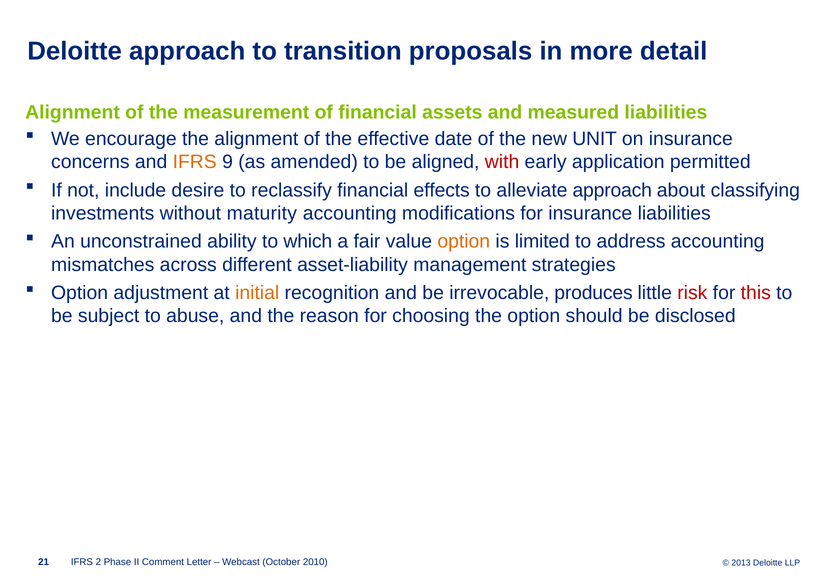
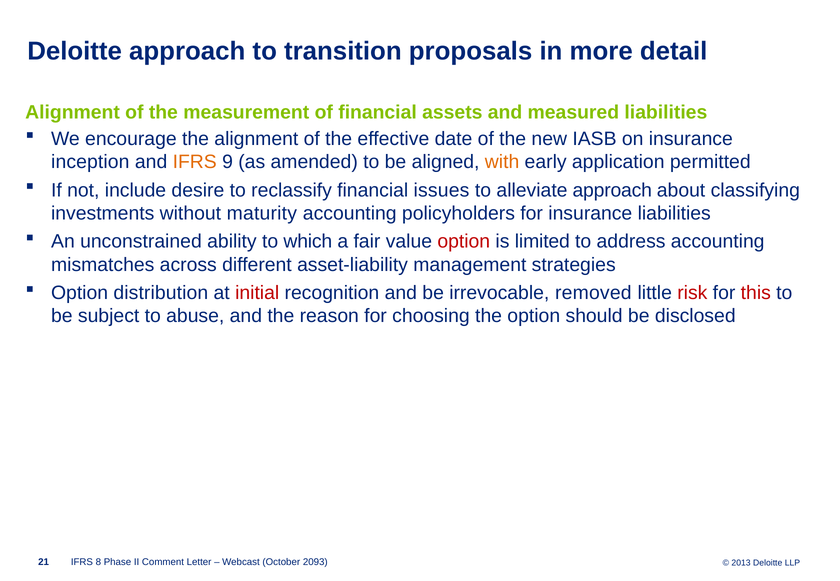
UNIT: UNIT -> IASB (594, 139)
concerns: concerns -> inception (90, 162)
with colour: red -> orange (502, 162)
effects: effects -> issues (441, 190)
modifications: modifications -> policyholders (458, 214)
option colour: orange -> red (464, 242)
adjustment: adjustment -> distribution (161, 293)
initial colour: orange -> red (257, 293)
produces: produces -> removed (593, 293)
2: 2 -> 8 (98, 563)
2010: 2010 -> 2093 (315, 563)
